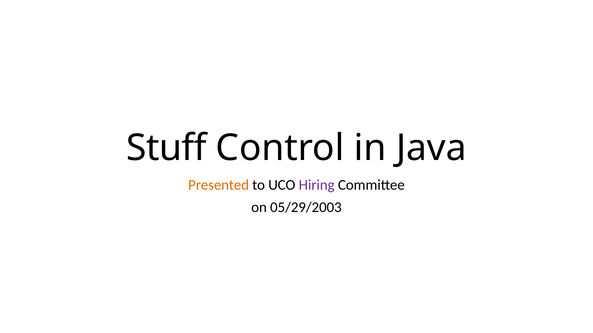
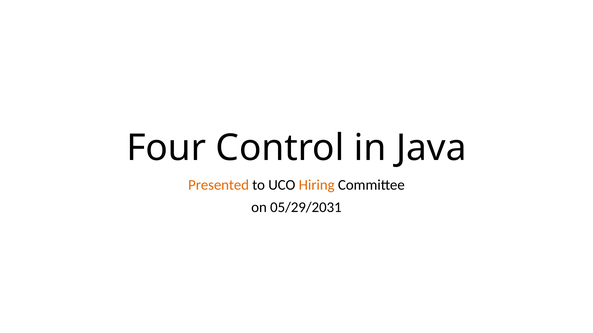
Stuff: Stuff -> Four (166, 148)
Hiring colour: purple -> orange (317, 185)
05/29/2003: 05/29/2003 -> 05/29/2031 (306, 208)
